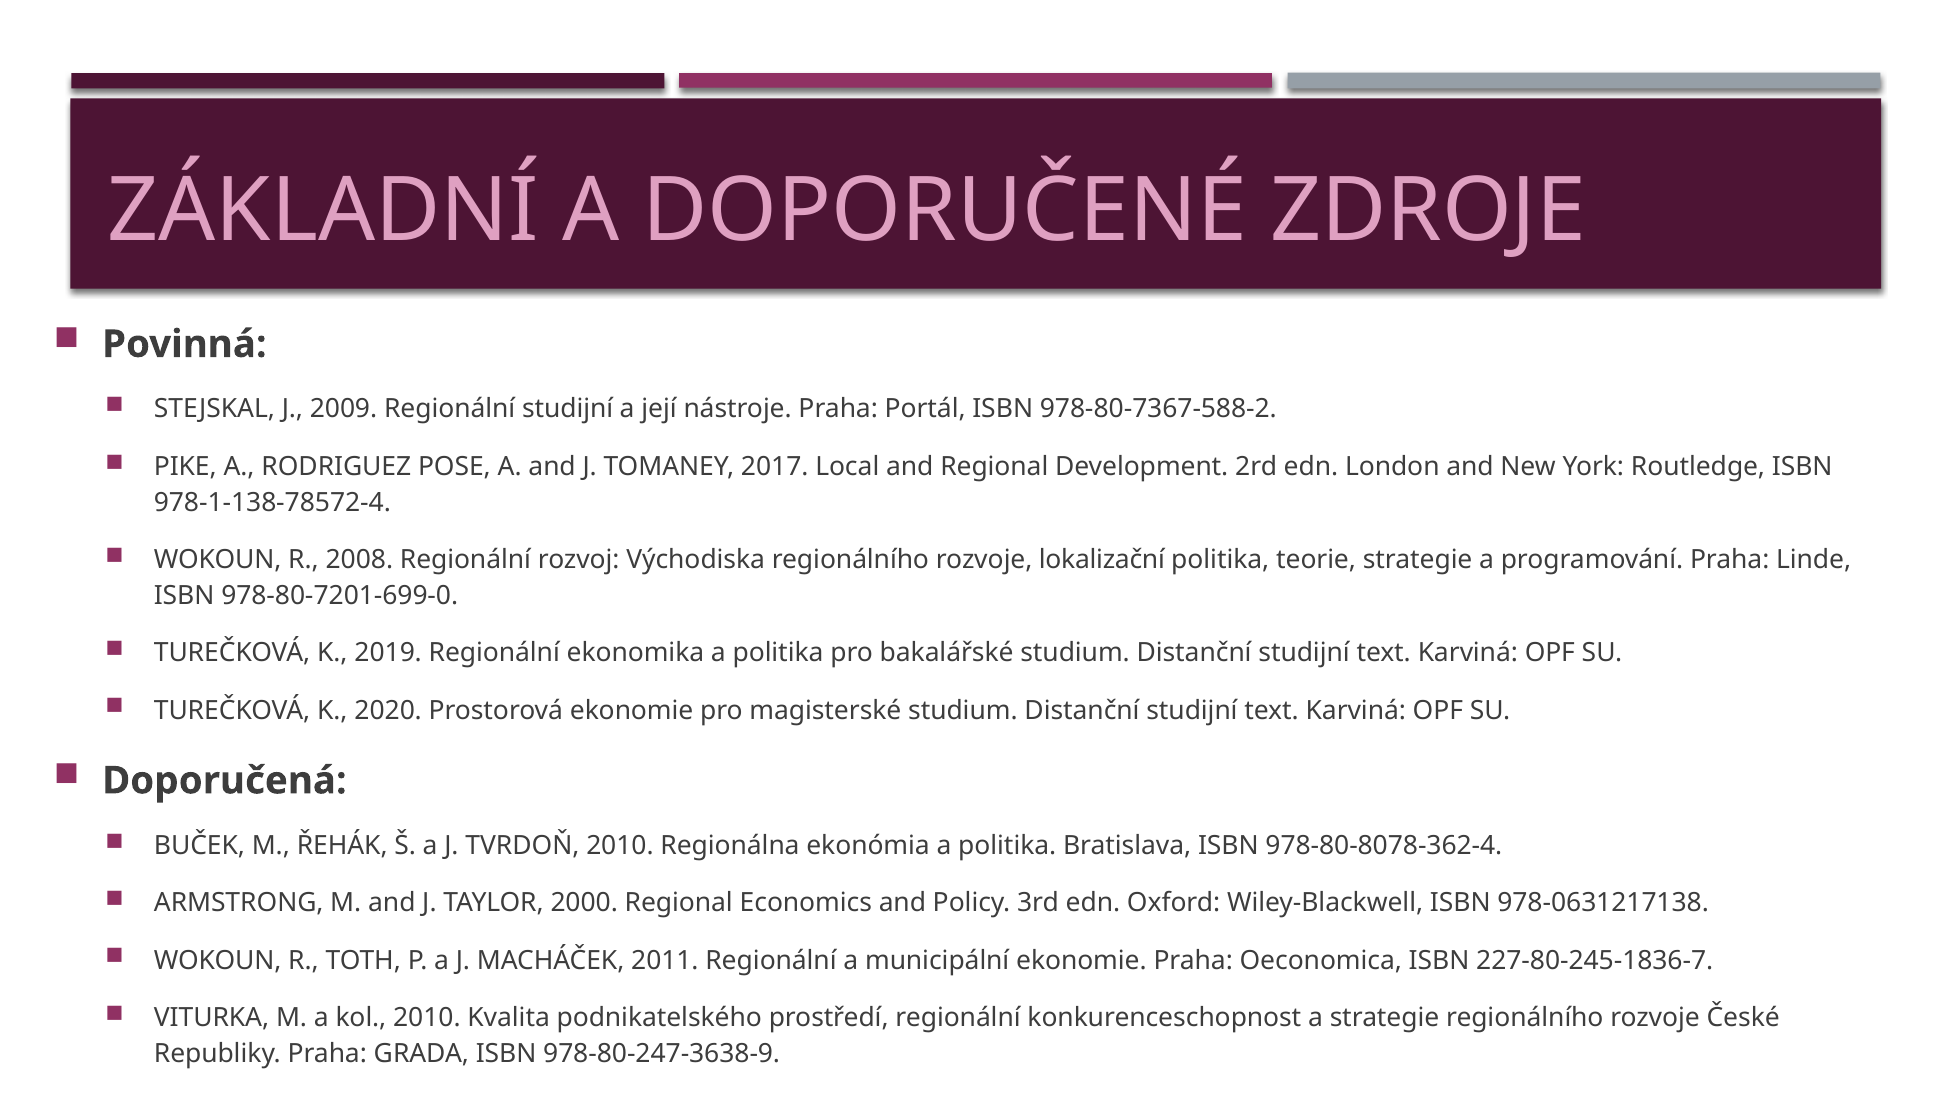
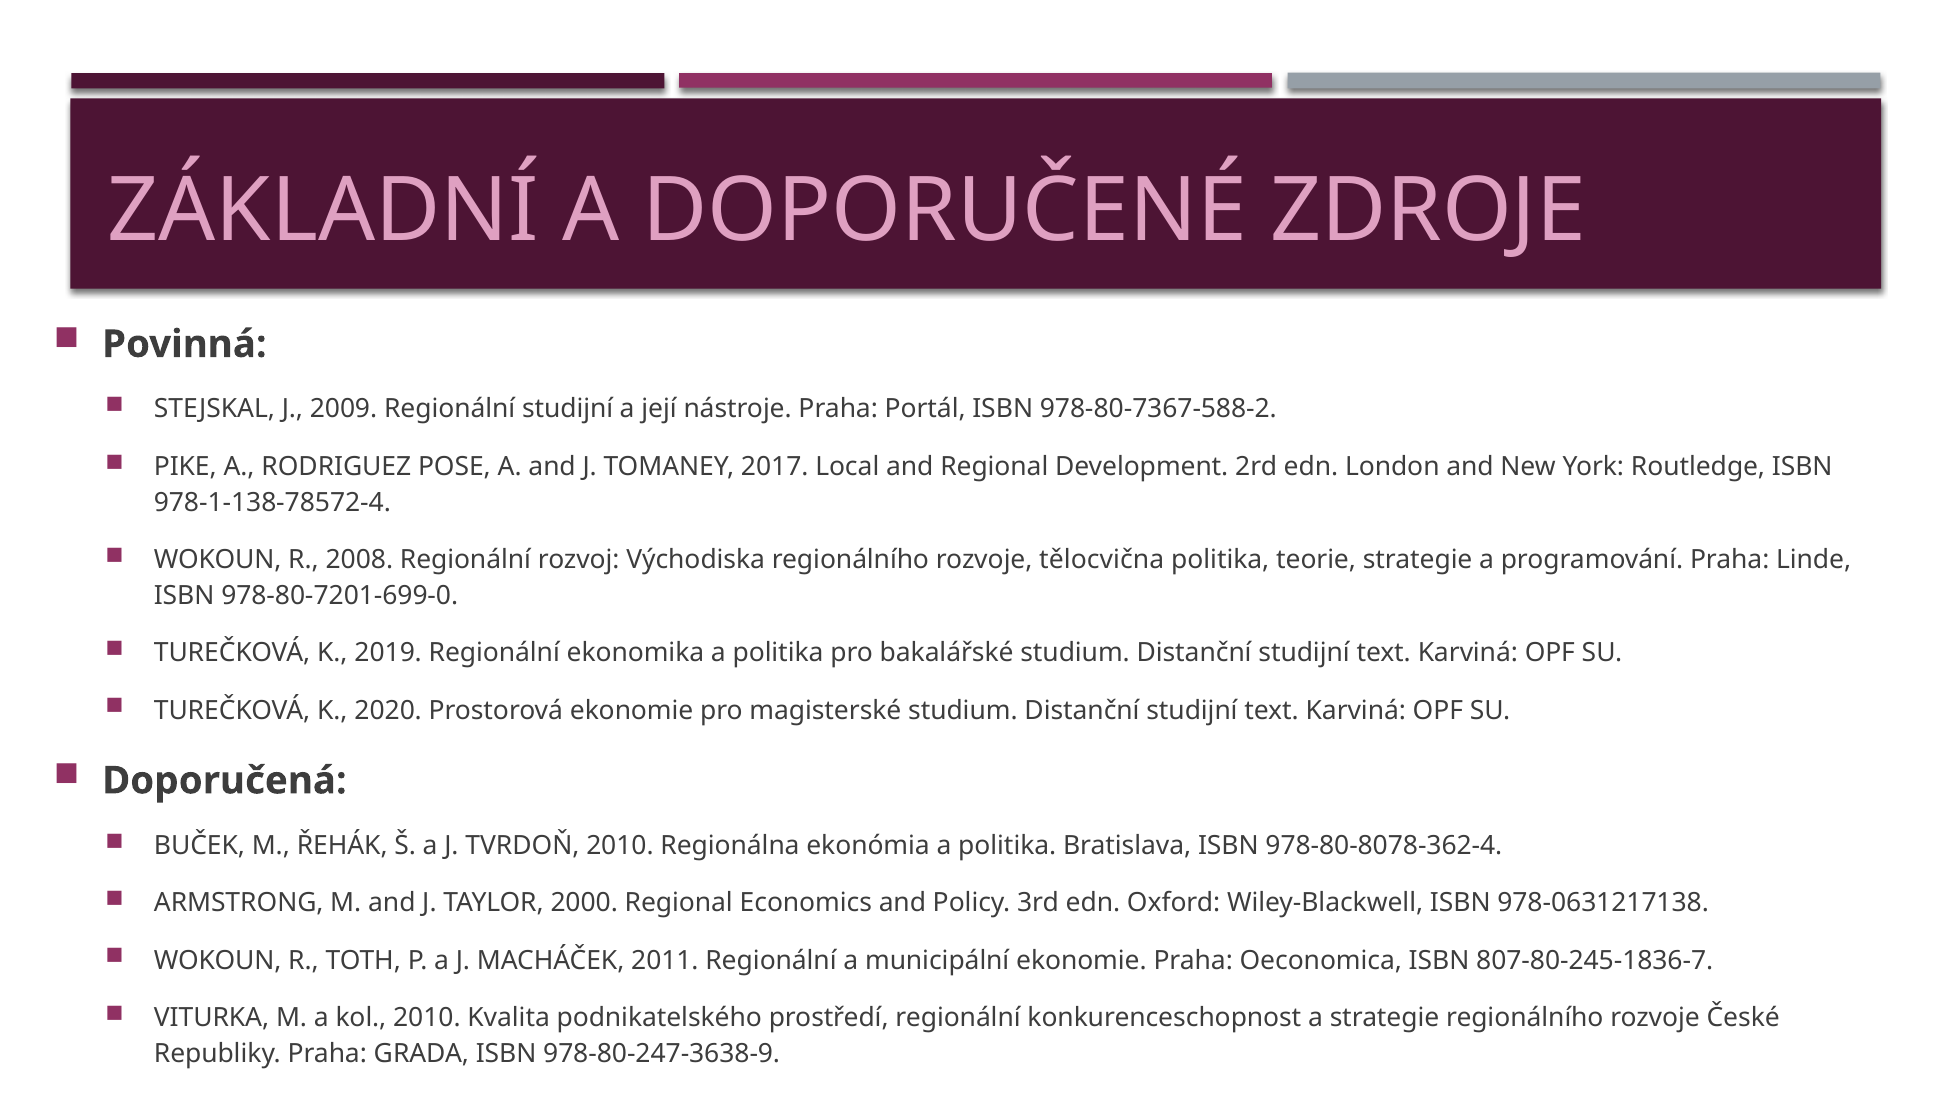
lokalizační: lokalizační -> tělocvična (1102, 560)
227-80-245-1836-7: 227-80-245-1836-7 -> 807-80-245-1836-7 (1595, 960)
